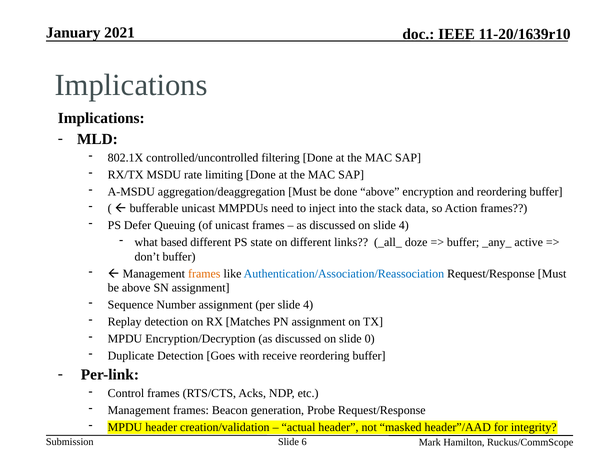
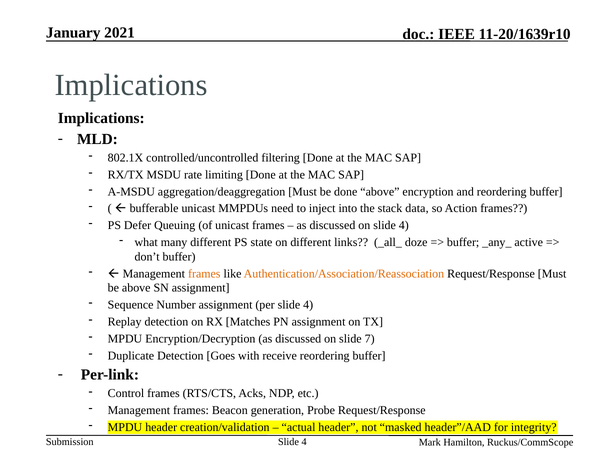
based: based -> many (174, 242)
Authentication/Association/Reassociation colour: blue -> orange (344, 273)
0: 0 -> 7 (370, 338)
6: 6 -> 4 (304, 441)
